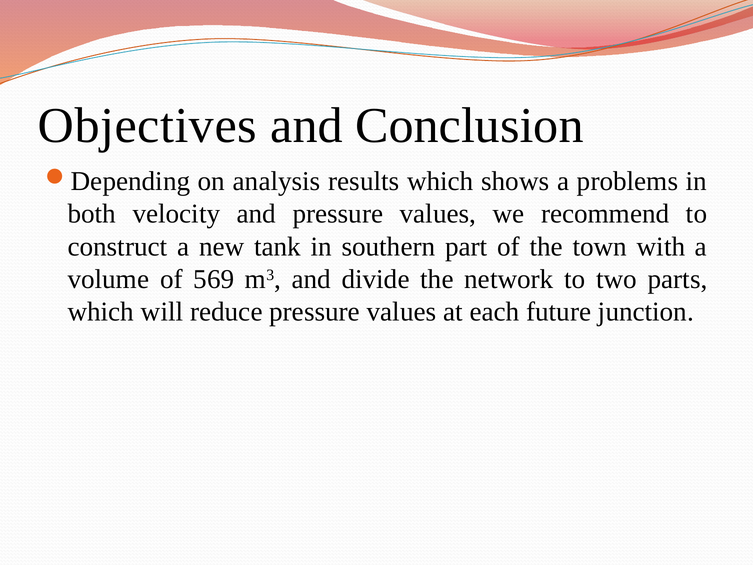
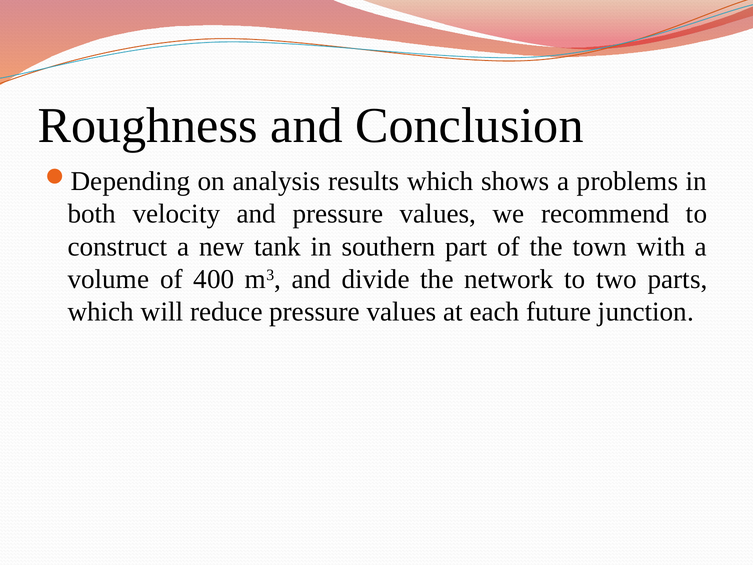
Objectives: Objectives -> Roughness (148, 125)
569: 569 -> 400 (214, 279)
